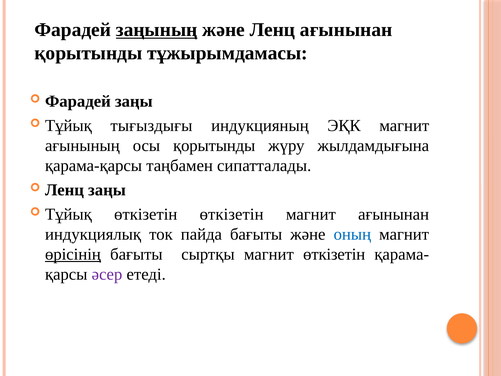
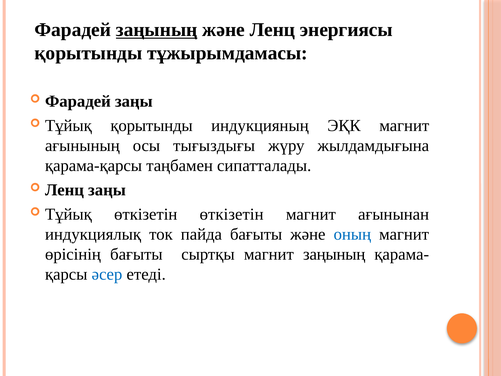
Ленц ағынынан: ағынынан -> энергиясы (346, 30)
Тұйық тығыздығы: тығыздығы -> қорытынды (152, 126)
осы қорытынды: қорытынды -> тығыздығы (214, 146)
өрісінің underline: present -> none (73, 254)
магнит өткізетін: өткізетін -> заңының (334, 254)
әсер colour: purple -> blue (107, 274)
